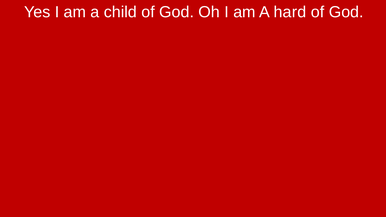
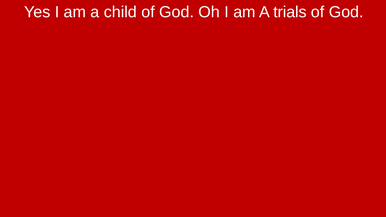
hard: hard -> trials (290, 12)
